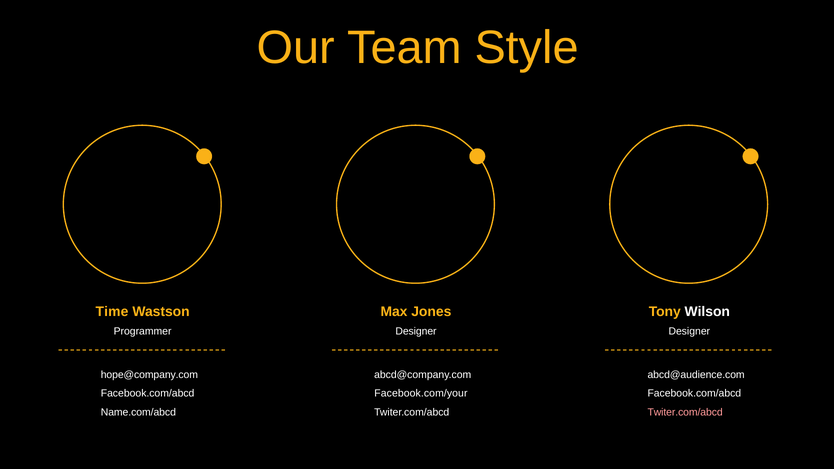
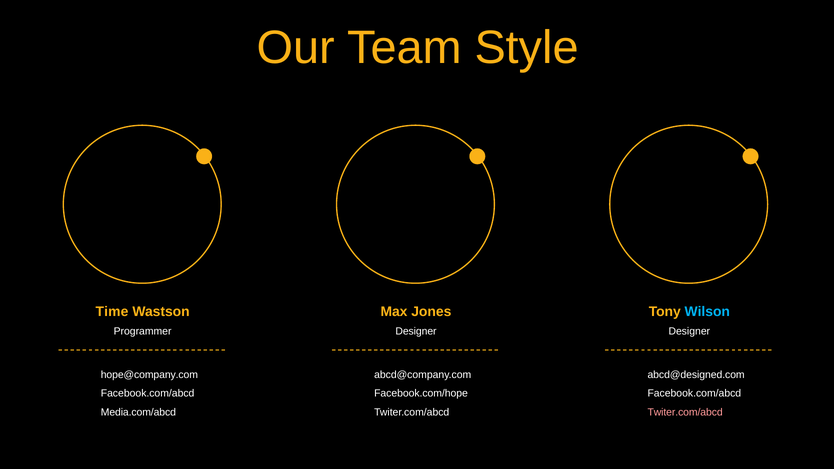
Wilson colour: white -> light blue (707, 312)
abcd@audience.com: abcd@audience.com -> abcd@designed.com (696, 375)
Facebook.com/your: Facebook.com/your -> Facebook.com/hope (421, 394)
Name.com/abcd: Name.com/abcd -> Media.com/abcd (138, 413)
